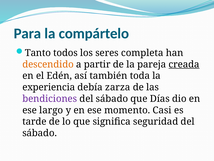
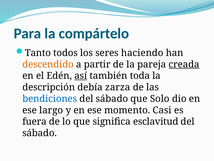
completa: completa -> haciendo (142, 53)
así underline: none -> present (81, 76)
experiencia: experiencia -> descripción (49, 87)
bendiciones colour: purple -> blue (50, 98)
Días: Días -> Solo (160, 98)
tarde: tarde -> fuera (34, 121)
seguridad: seguridad -> esclavitud (156, 121)
